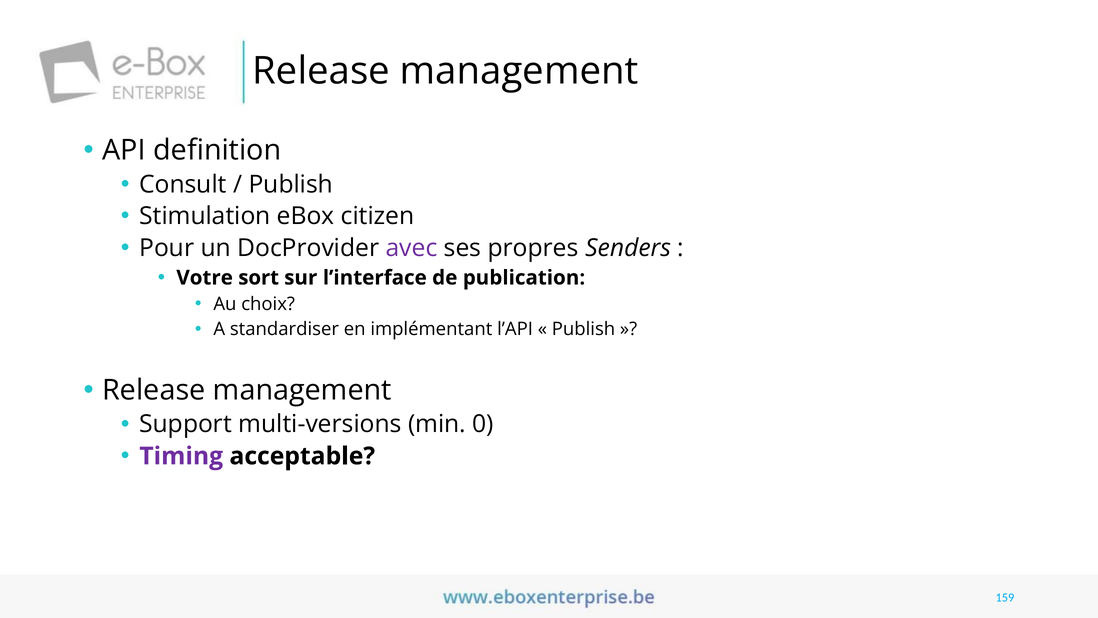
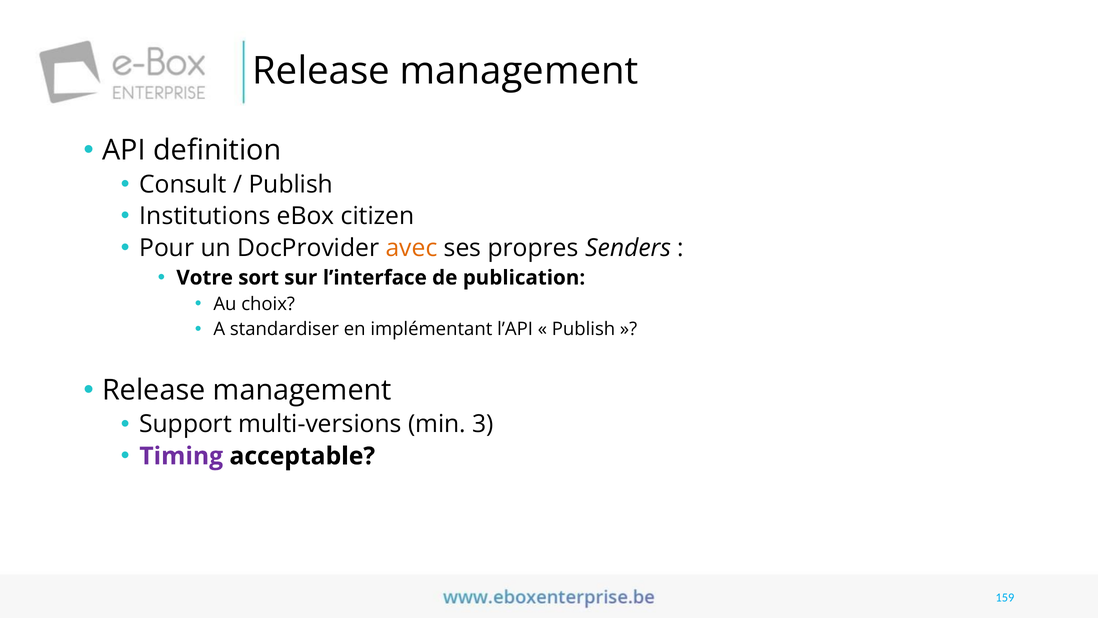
Stimulation: Stimulation -> Institutions (205, 216)
avec colour: purple -> orange (412, 248)
0: 0 -> 3 (483, 424)
